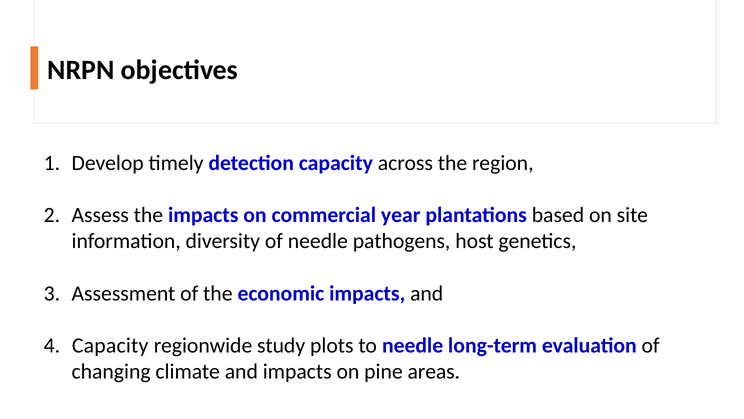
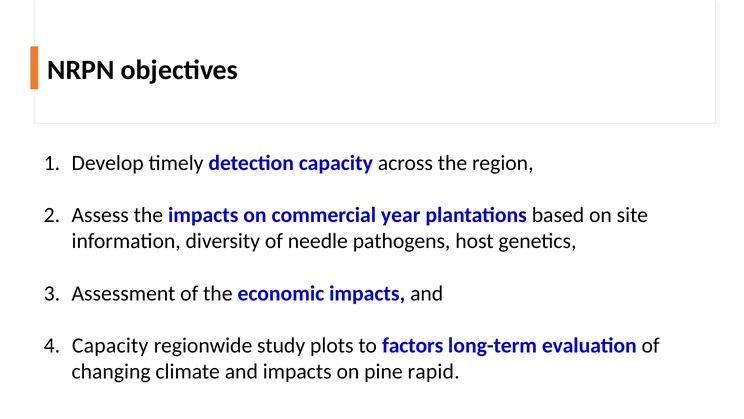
to needle: needle -> factors (413, 345)
areas: areas -> rapid (434, 371)
